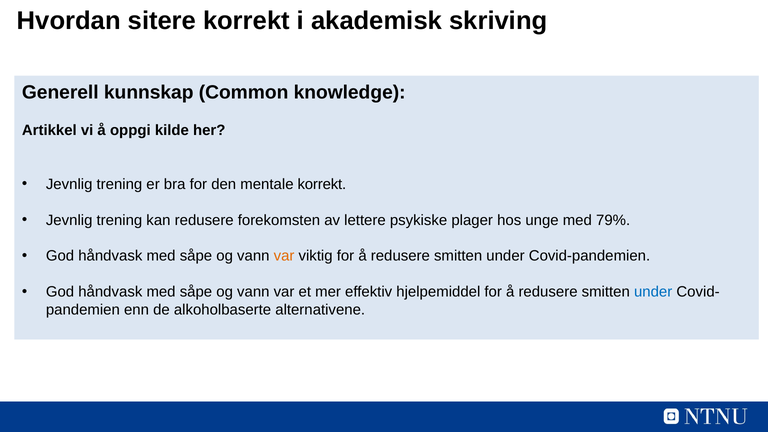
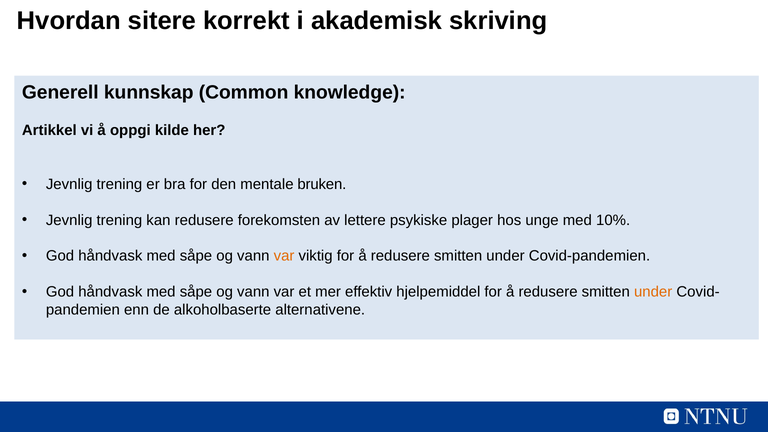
mentale korrekt: korrekt -> bruken (322, 184)
79%: 79% -> 10% (613, 220)
under colour: blue -> orange (653, 292)
